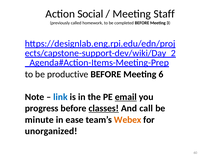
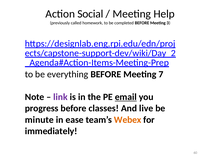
Staff: Staff -> Help (164, 14)
productive: productive -> everything (68, 74)
6: 6 -> 7 (161, 74)
link colour: blue -> purple (60, 97)
classes underline: present -> none (104, 109)
call: call -> live (146, 109)
unorganized: unorganized -> immediately (51, 132)
